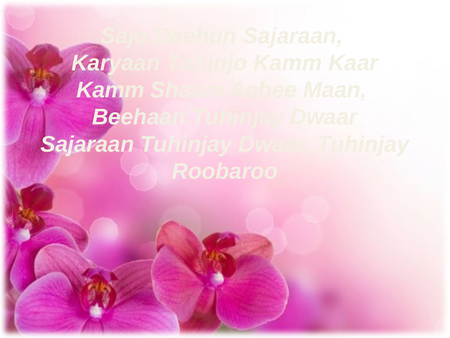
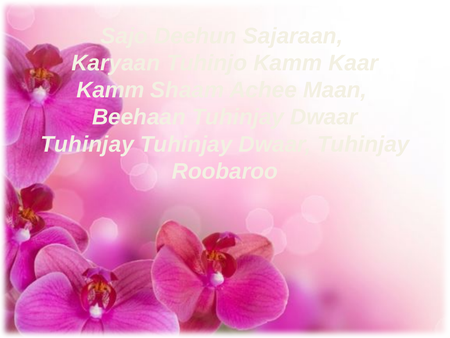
Sajaraan: Sajaraan -> Tuhinjay (87, 144)
